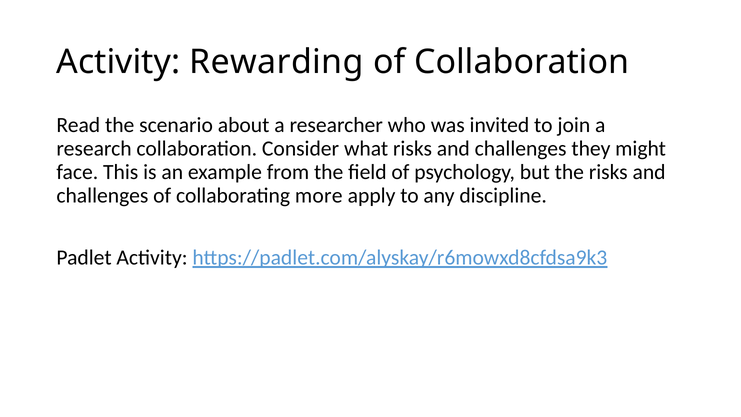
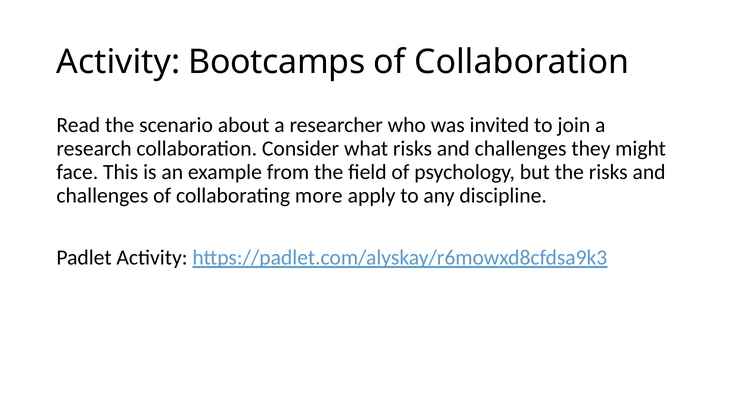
Rewarding: Rewarding -> Bootcamps (277, 62)
